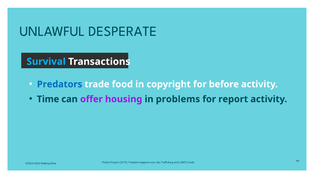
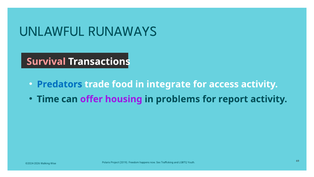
DESPERATE: DESPERATE -> RUNAWAYS (123, 31)
Survival colour: light blue -> pink (46, 61)
copyright: copyright -> integrate (169, 84)
before: before -> access (224, 84)
